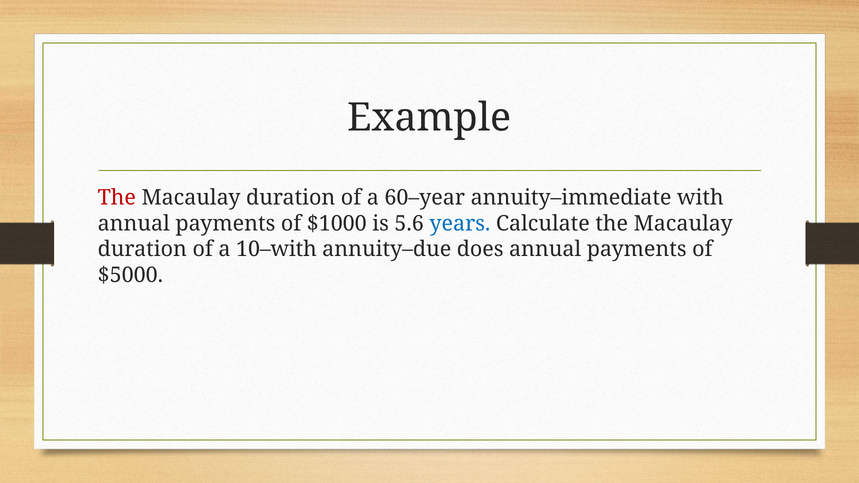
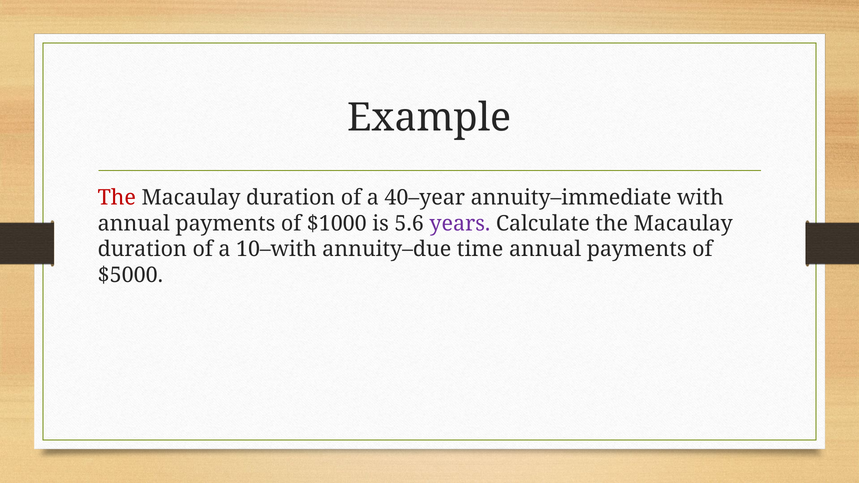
60–year: 60–year -> 40–year (425, 198)
years colour: blue -> purple (460, 224)
does: does -> time (480, 249)
